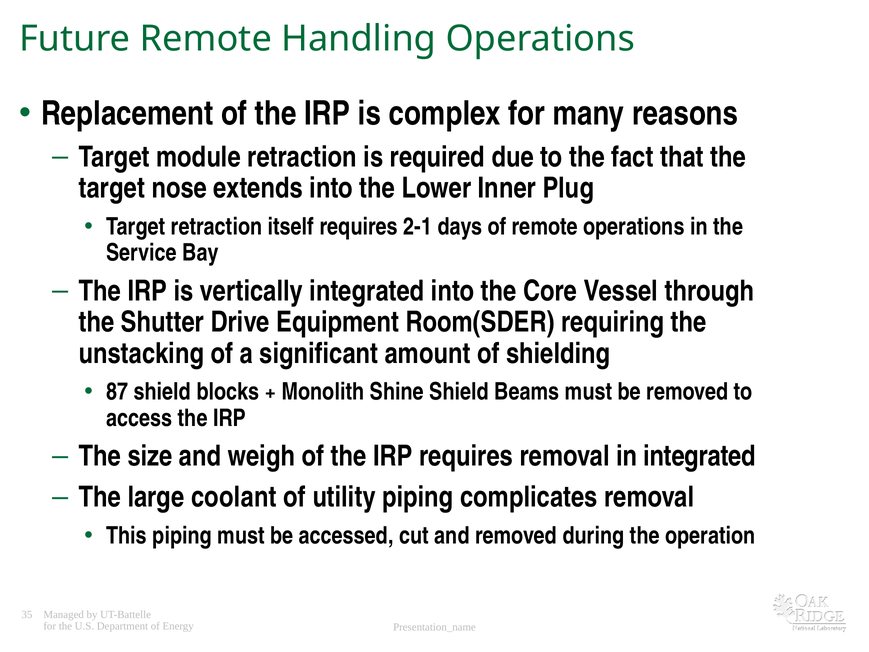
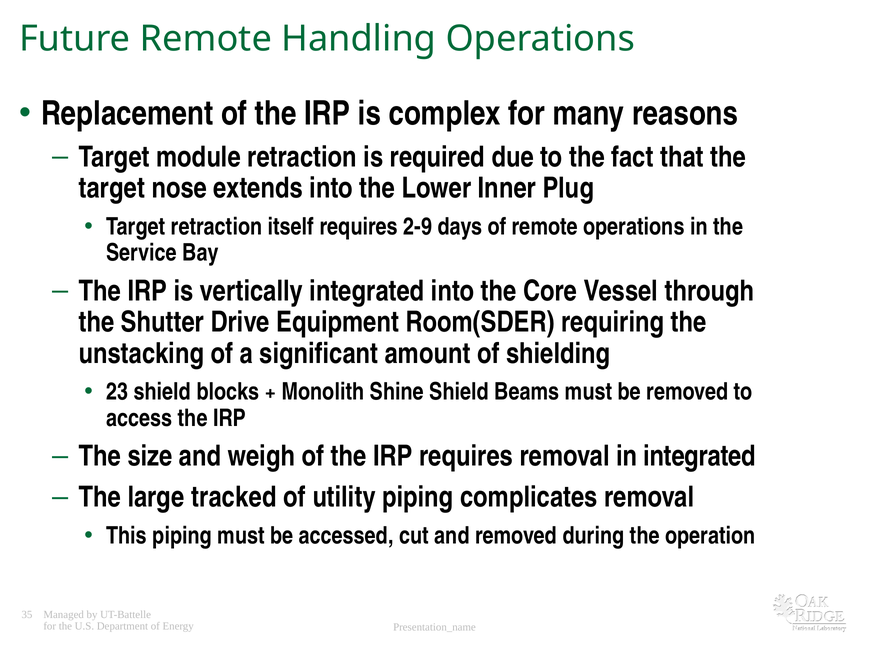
2-1: 2-1 -> 2-9 (418, 227)
87: 87 -> 23 (117, 392)
coolant: coolant -> tracked (234, 497)
